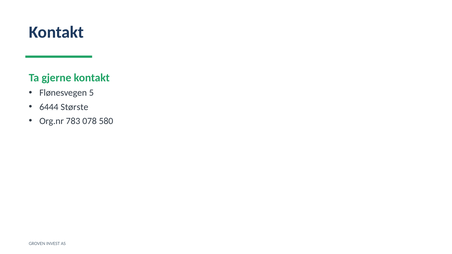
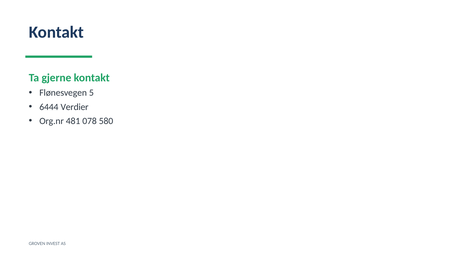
Største: Største -> Verdier (75, 107)
783: 783 -> 481 (73, 121)
